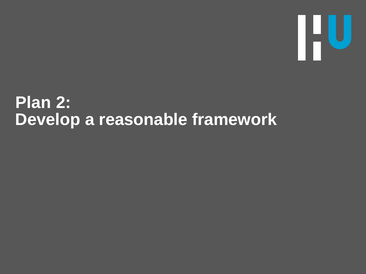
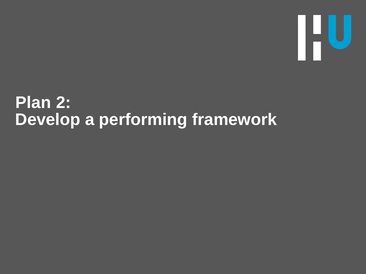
reasonable: reasonable -> performing (143, 120)
